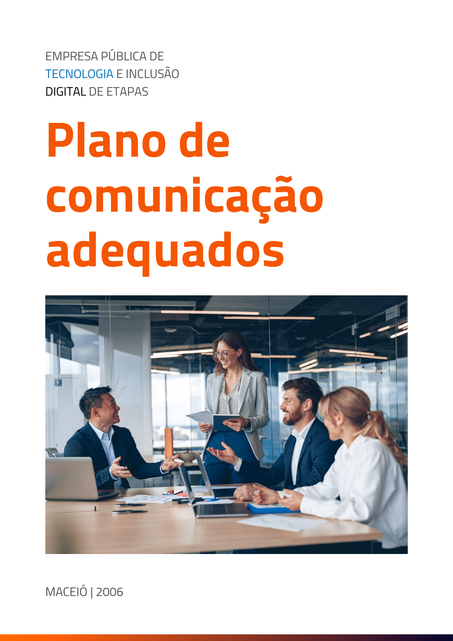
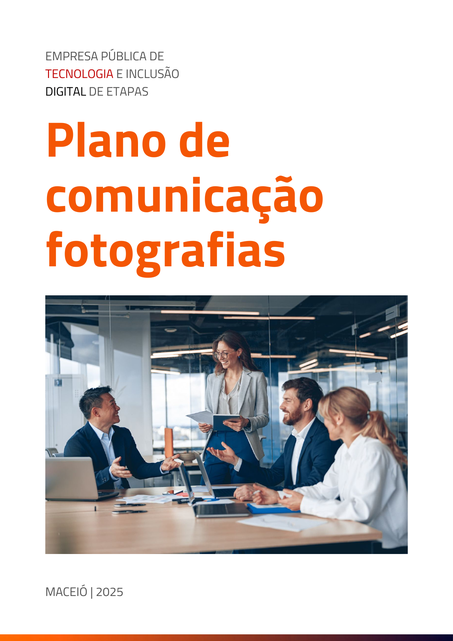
TECNOLOGIA colour: blue -> red (79, 74)
adequados: adequados -> fotografias (166, 250)
2006: 2006 -> 2025 (110, 592)
